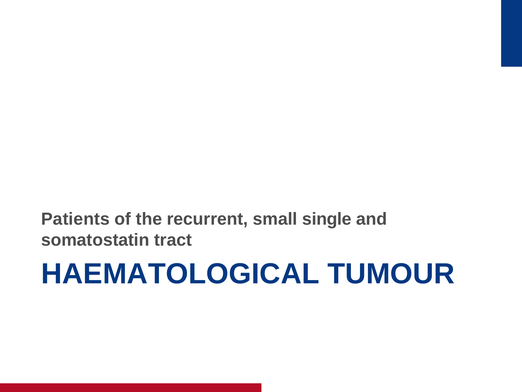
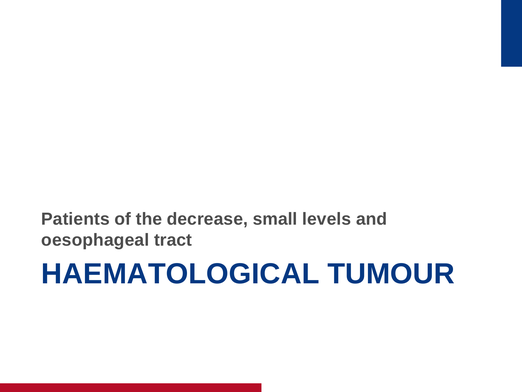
recurrent: recurrent -> decrease (207, 219)
single: single -> levels (327, 219)
somatostatin: somatostatin -> oesophageal (95, 240)
